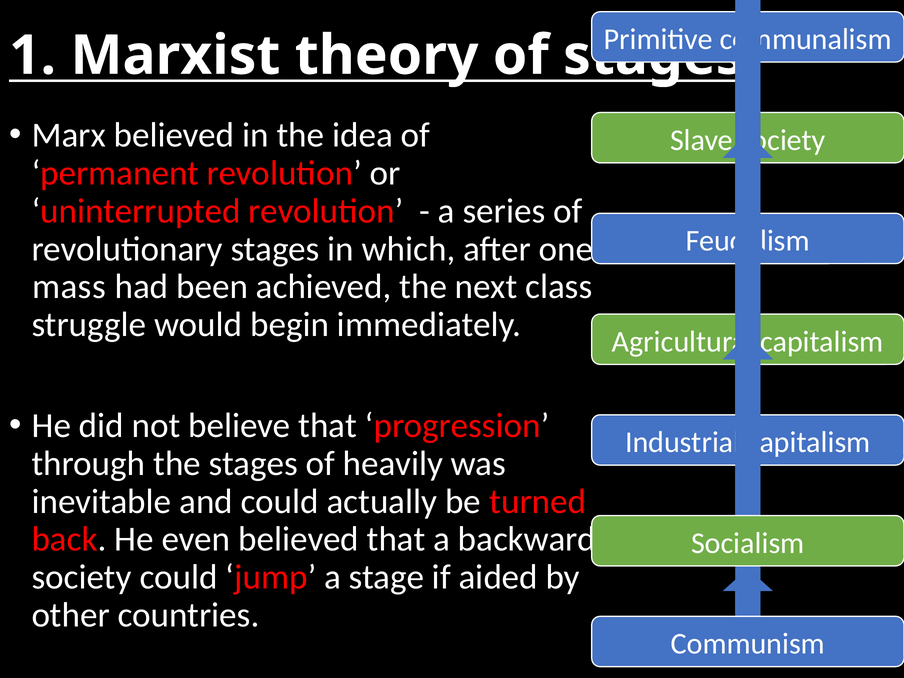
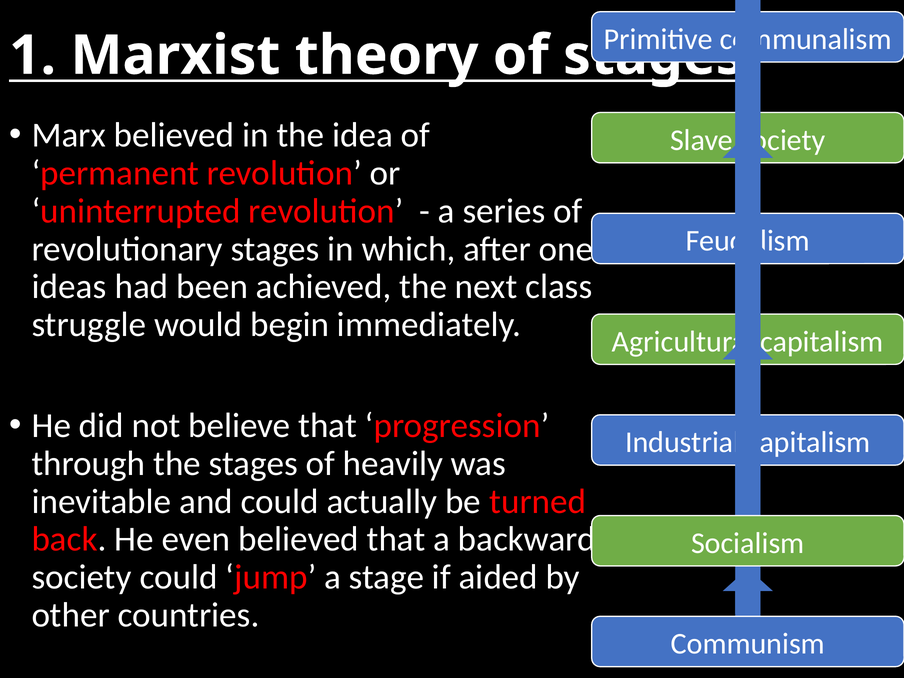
mass: mass -> ideas (69, 287)
